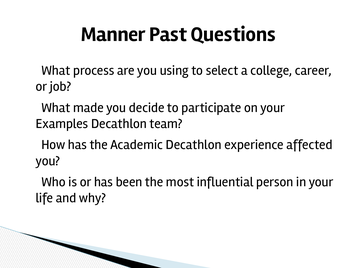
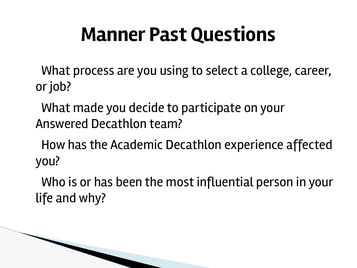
Examples: Examples -> Answered (62, 124)
